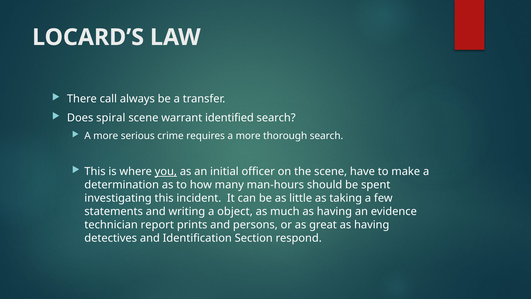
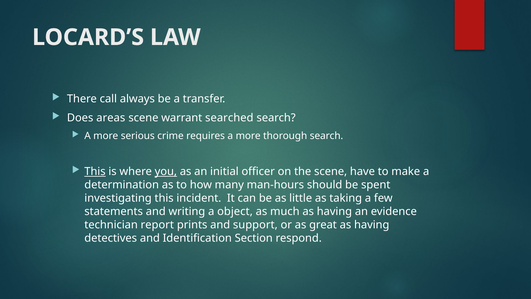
spiral: spiral -> areas (111, 118)
identified: identified -> searched (229, 118)
This underline: none -> present (95, 171)
persons: persons -> support (255, 225)
